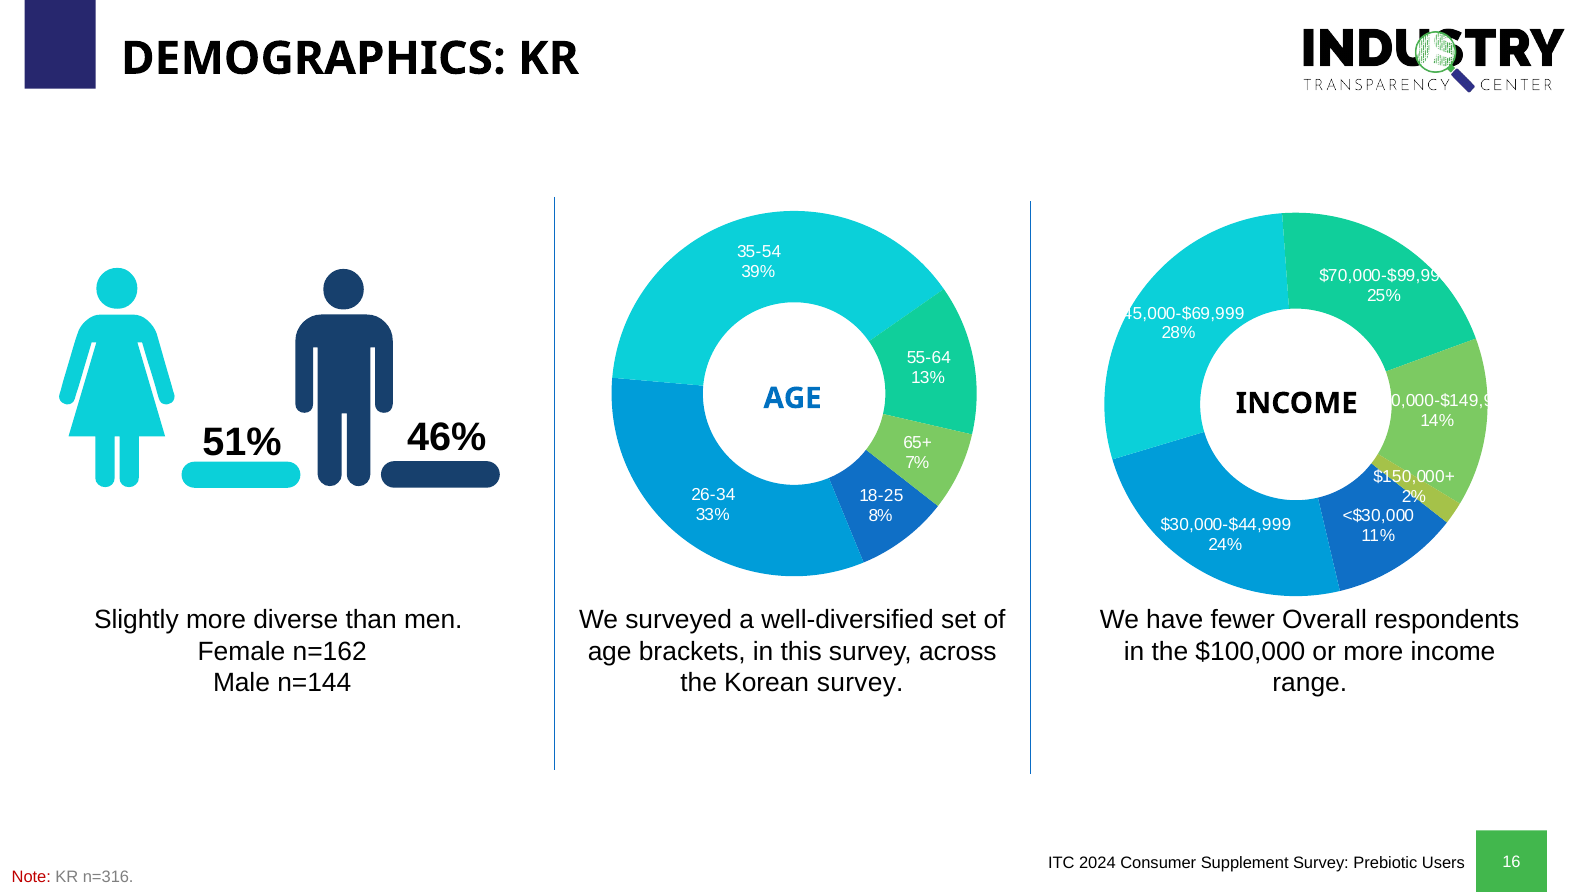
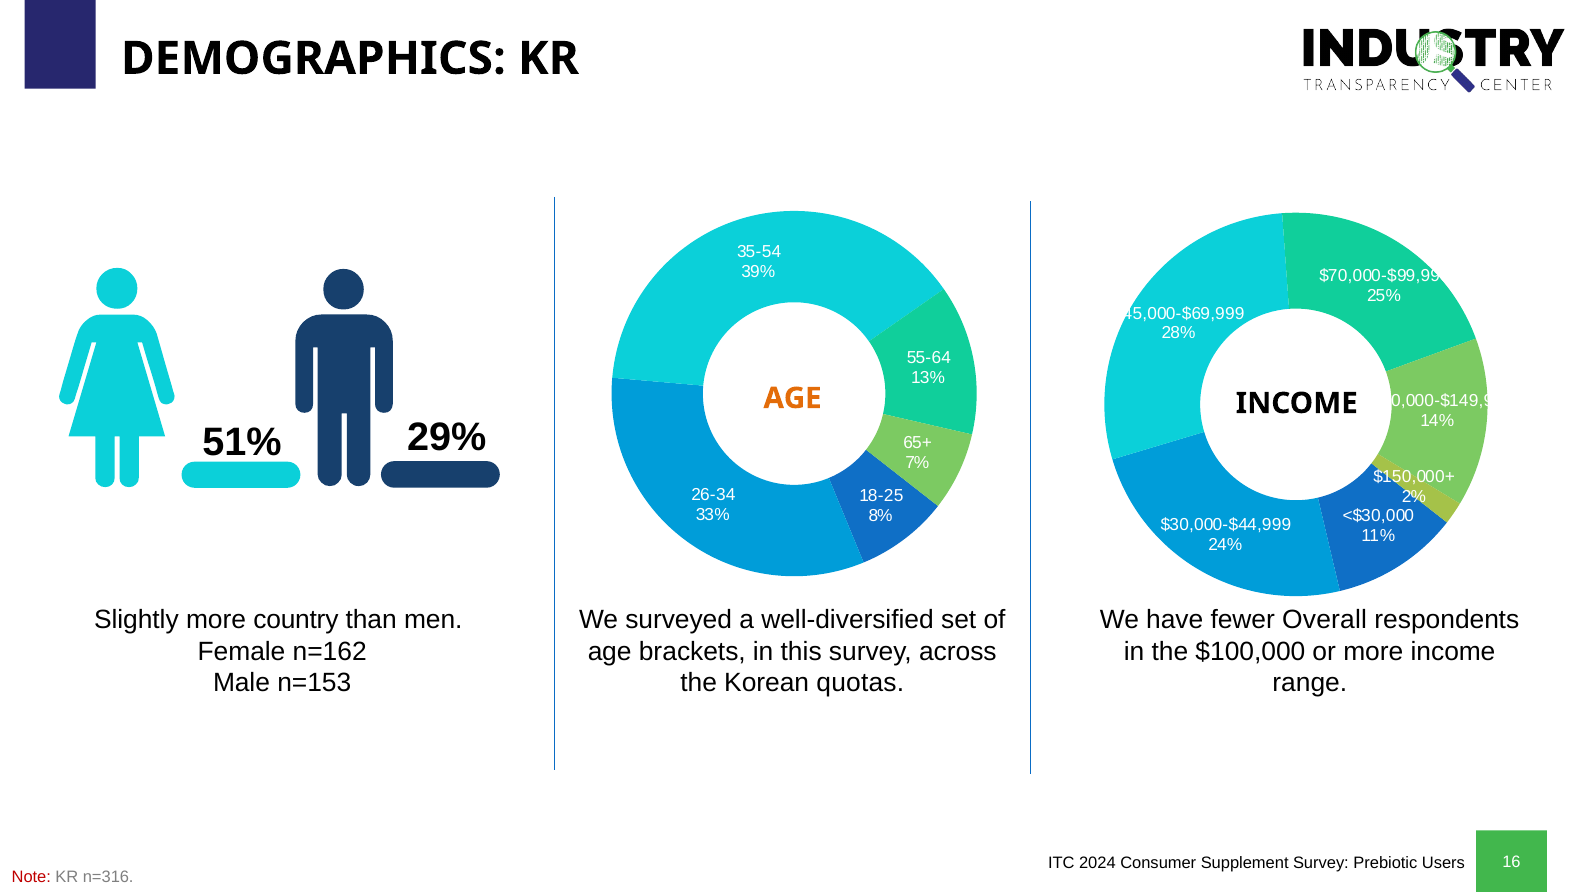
AGE colour: blue -> orange (793, 398)
46%: 46% -> 29% (447, 438)
diverse: diverse -> country (296, 619)
n=144: n=144 -> n=153 (314, 683)
Korean survey: survey -> quotas (860, 683)
